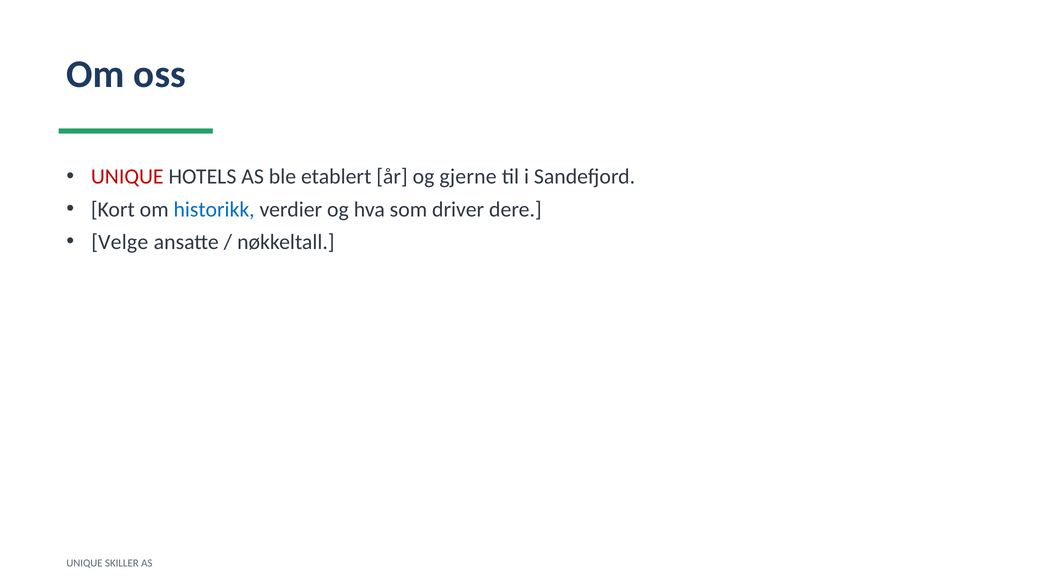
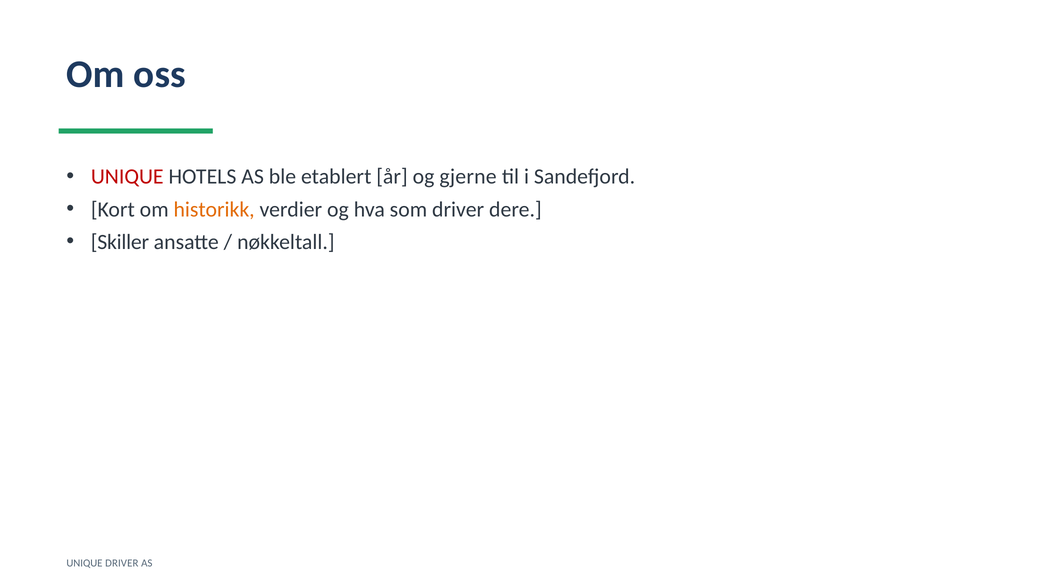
historikk colour: blue -> orange (214, 209)
Velge: Velge -> Skiller (120, 242)
UNIQUE SKILLER: SKILLER -> DRIVER (122, 563)
